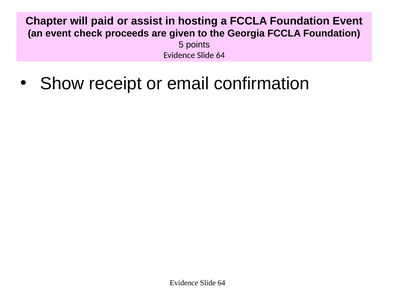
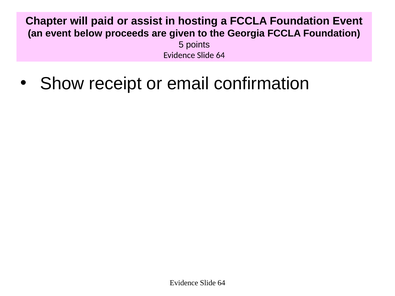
check: check -> below (88, 33)
